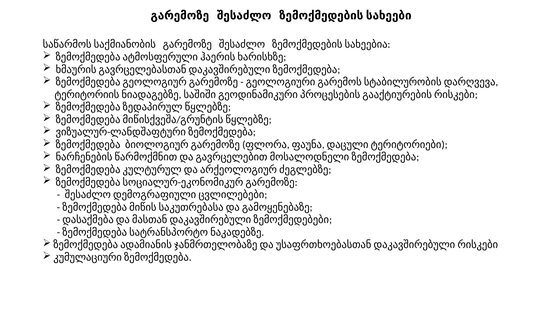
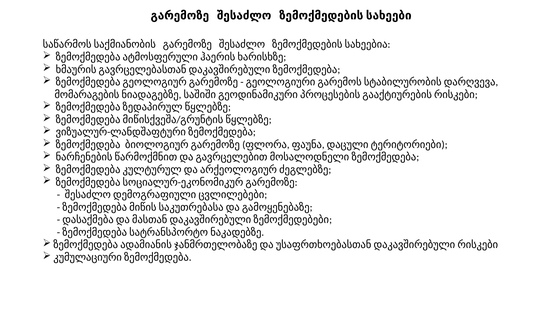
ტერიტორიის: ტერიტორიის -> მომარაგების (87, 95)
